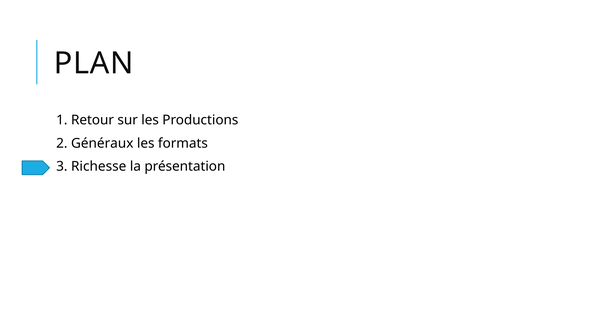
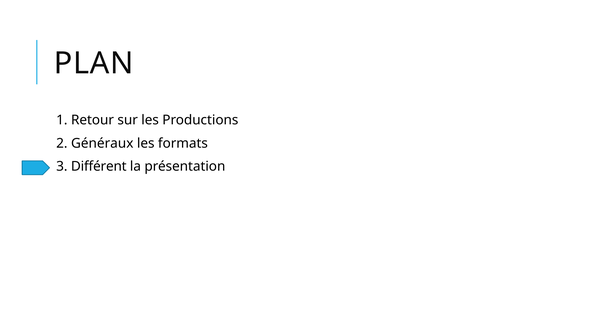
Richesse: Richesse -> Différent (99, 166)
